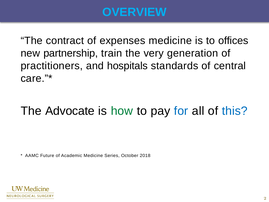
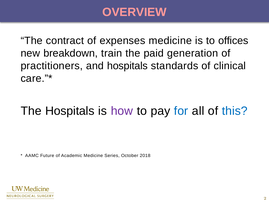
OVERVIEW colour: light blue -> pink (134, 12)
partnership: partnership -> breakdown (71, 53)
very: very -> paid (154, 53)
central: central -> clinical (230, 66)
The Advocate: Advocate -> Hospitals (70, 111)
how colour: green -> purple (122, 111)
